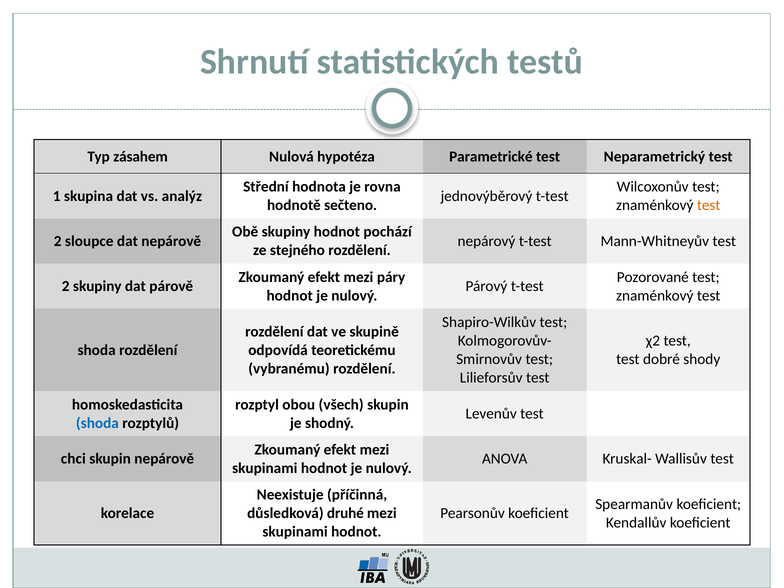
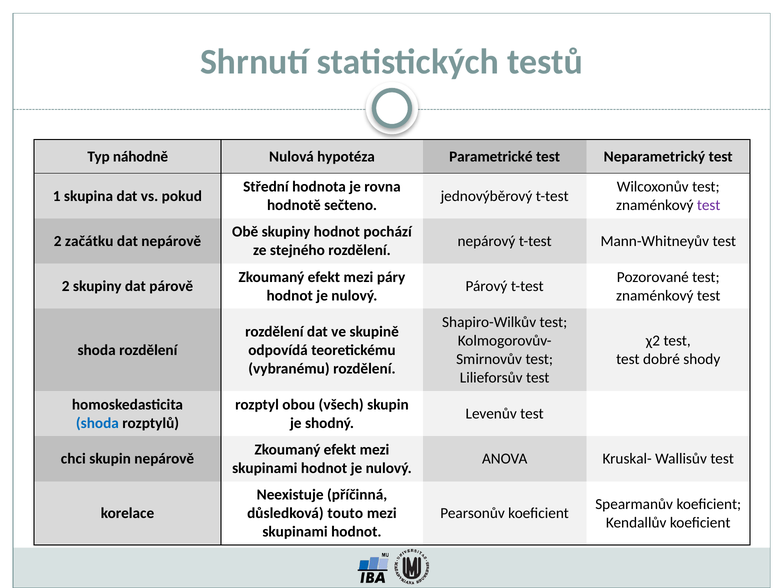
zásahem: zásahem -> náhodně (141, 157)
analýz: analýz -> pokud (182, 196)
test colour: orange -> purple (709, 205)
sloupce: sloupce -> začátku (89, 241)
druhé: druhé -> touto (345, 513)
